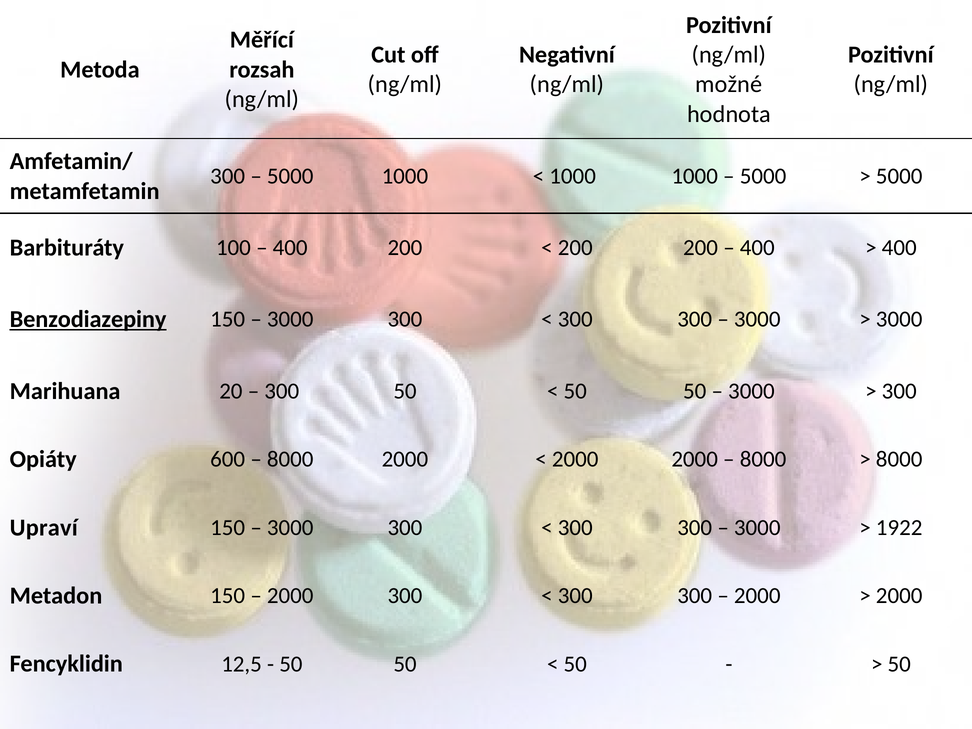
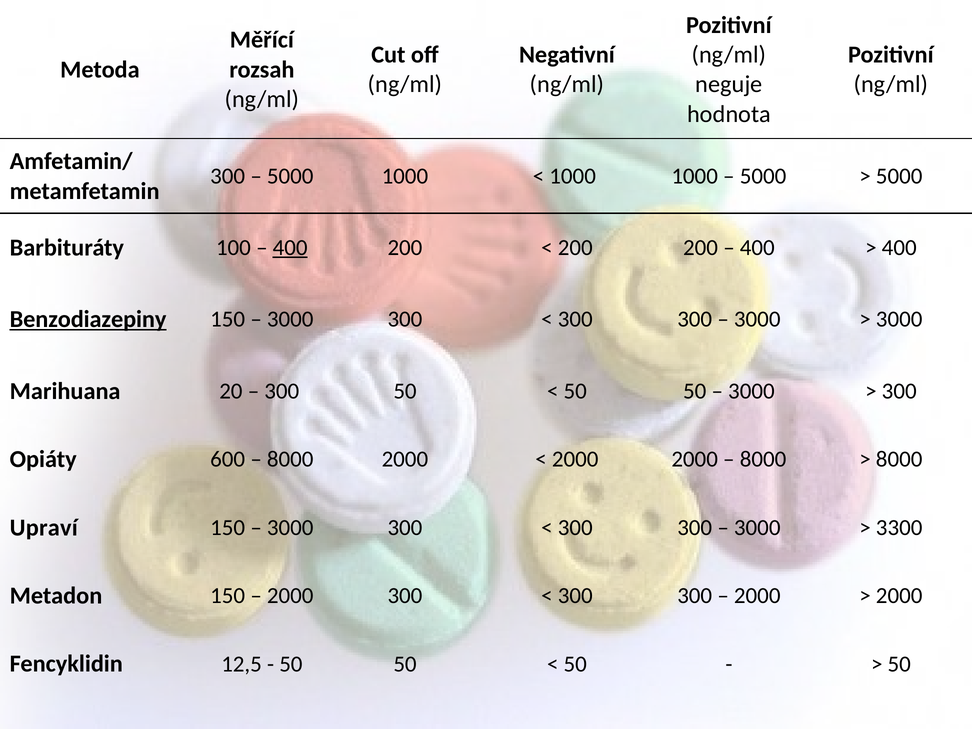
možné: možné -> neguje (729, 84)
400 underline: none -> present (290, 248)
1922: 1922 -> 3300 (899, 528)
